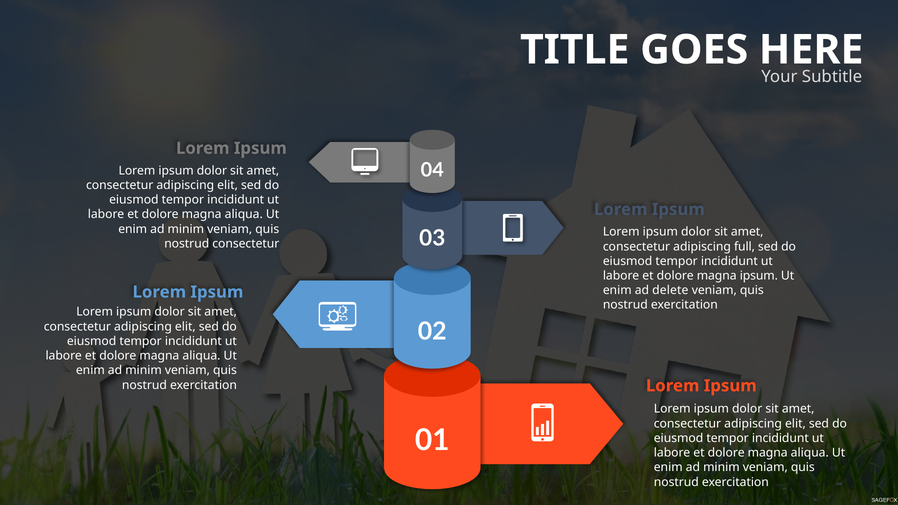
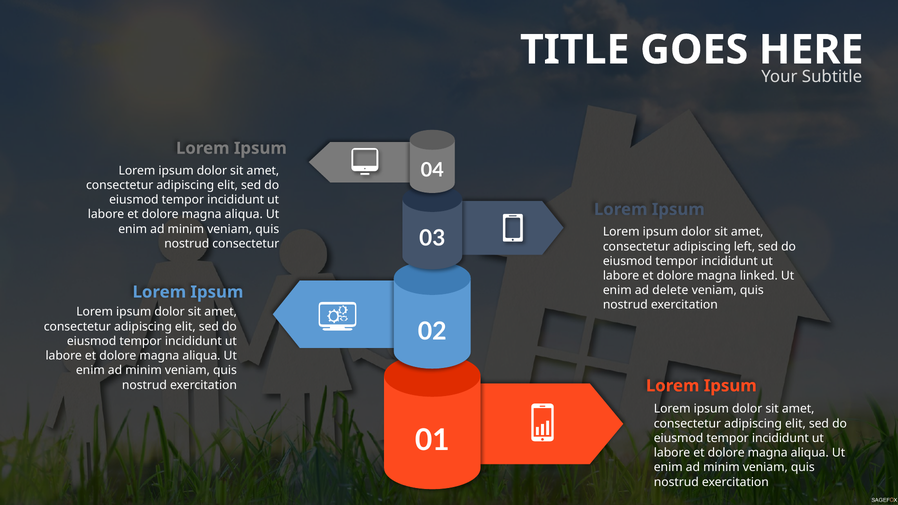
full: full -> left (744, 247)
magna ipsum: ipsum -> linked (759, 276)
